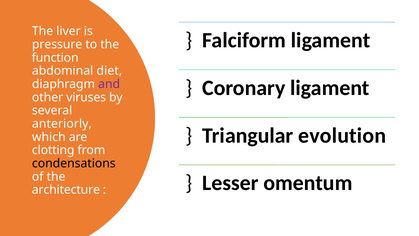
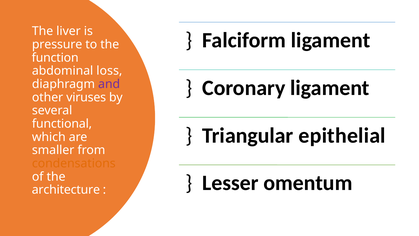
diet: diet -> loss (109, 71)
anteriorly: anteriorly -> functional (62, 124)
evolution: evolution -> epithelial (342, 135)
clotting: clotting -> smaller (53, 150)
condensations colour: black -> orange (74, 163)
